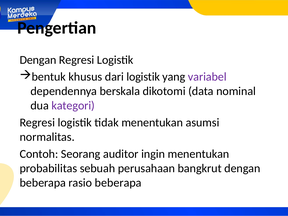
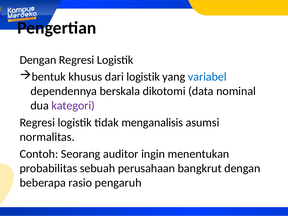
variabel colour: purple -> blue (207, 77)
tidak menentukan: menentukan -> menganalisis (152, 123)
rasio beberapa: beberapa -> pengaruh (118, 183)
